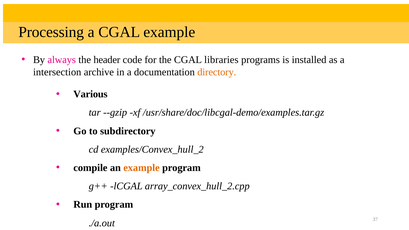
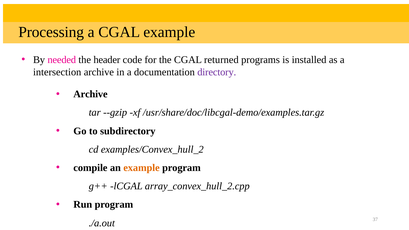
always: always -> needed (62, 60)
libraries: libraries -> returned (221, 60)
directory colour: orange -> purple (217, 72)
Various: Various -> Archive (90, 94)
